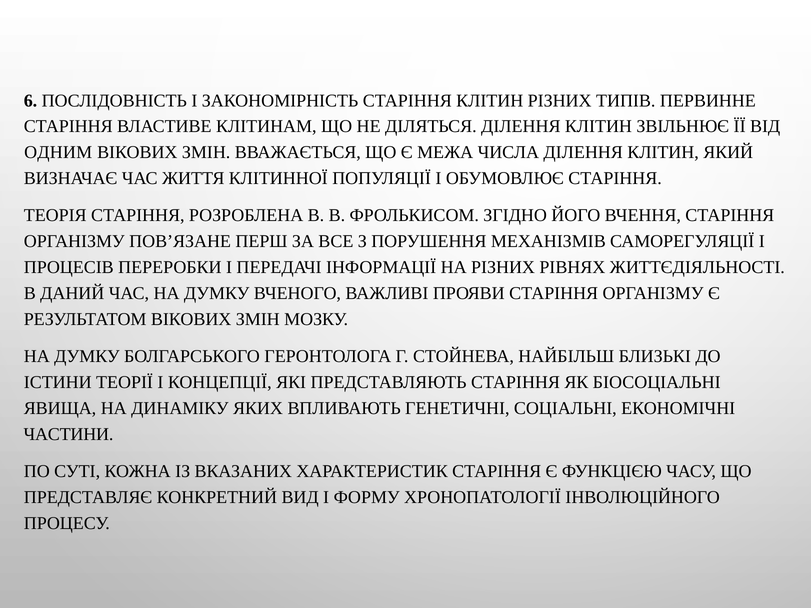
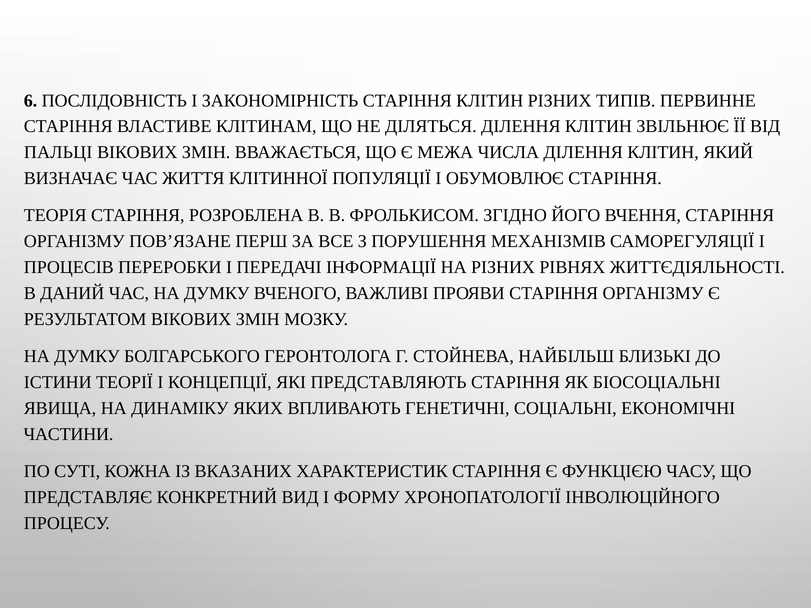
ОДНИМ: ОДНИМ -> ПАЛЬЦІ (58, 152)
